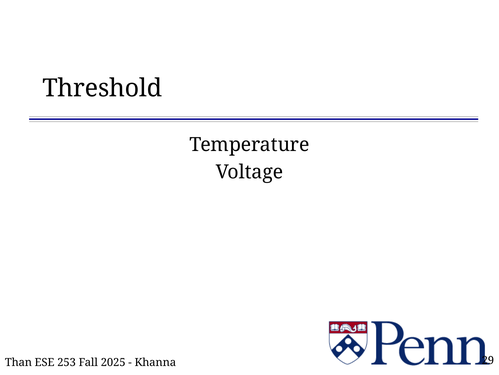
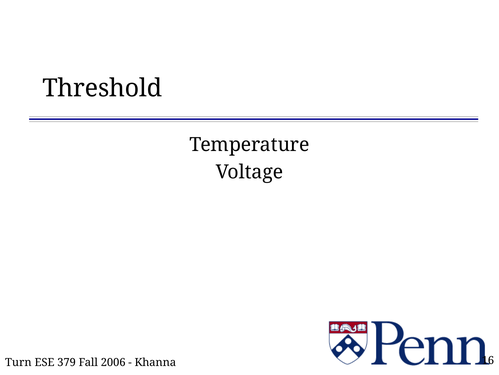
Than: Than -> Turn (18, 362)
253: 253 -> 379 (67, 362)
2025: 2025 -> 2006 (113, 362)
29: 29 -> 16 (488, 360)
